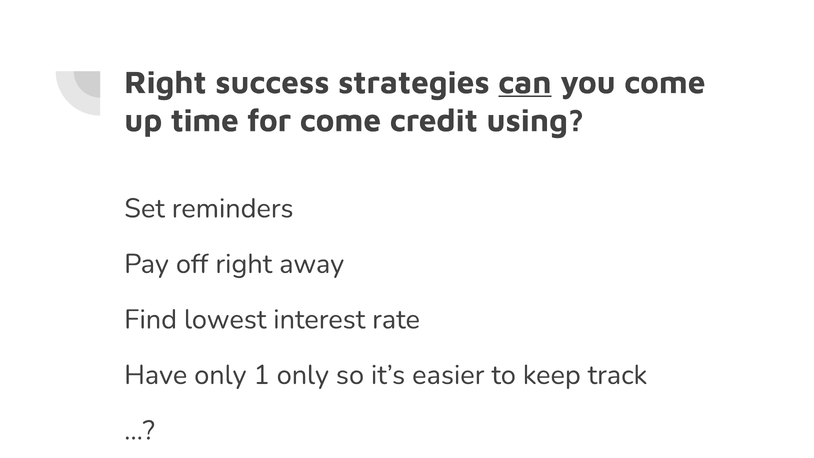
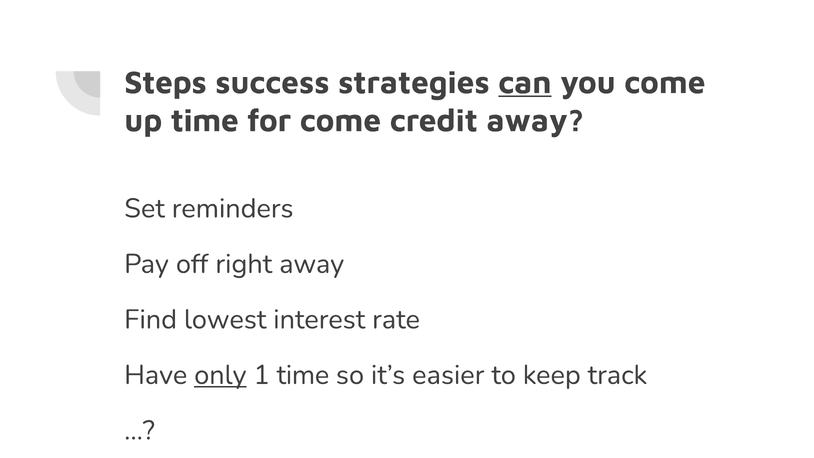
Right: Right -> Steps (165, 83)
credit using: using -> away (535, 121)
only underline: none -> present (220, 375)
1 only: only -> time (303, 375)
